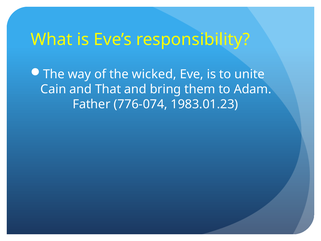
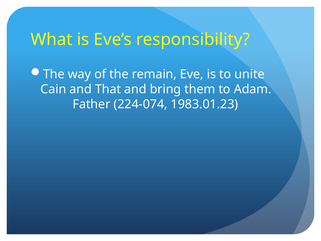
wicked: wicked -> remain (154, 74)
776-074: 776-074 -> 224-074 (141, 104)
